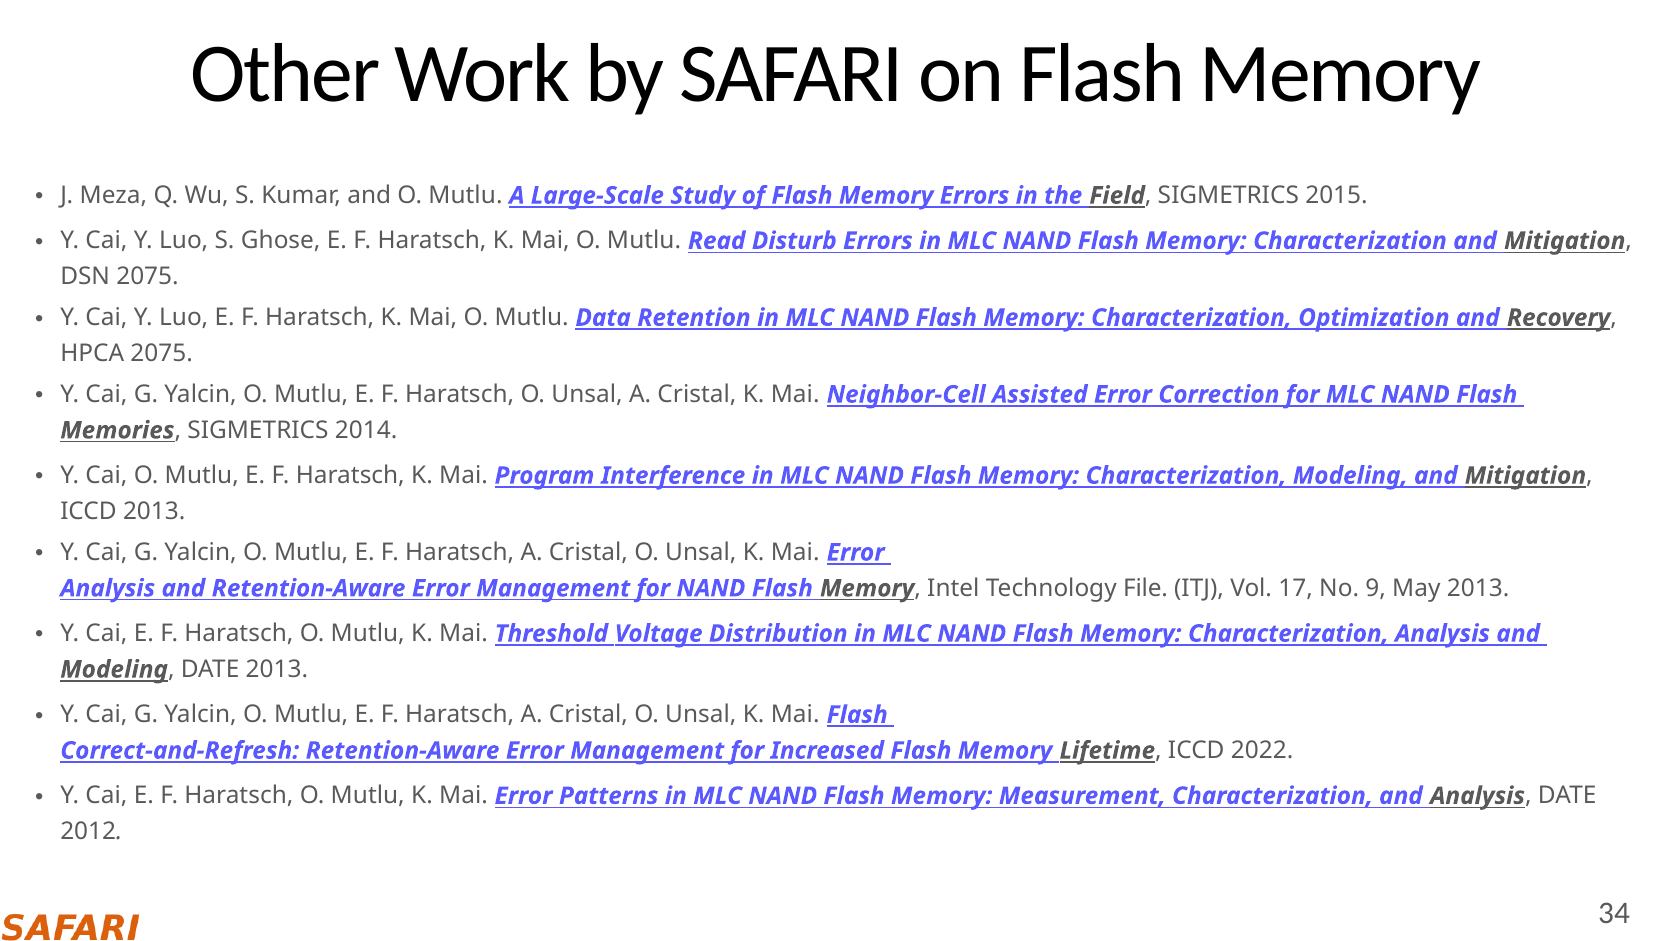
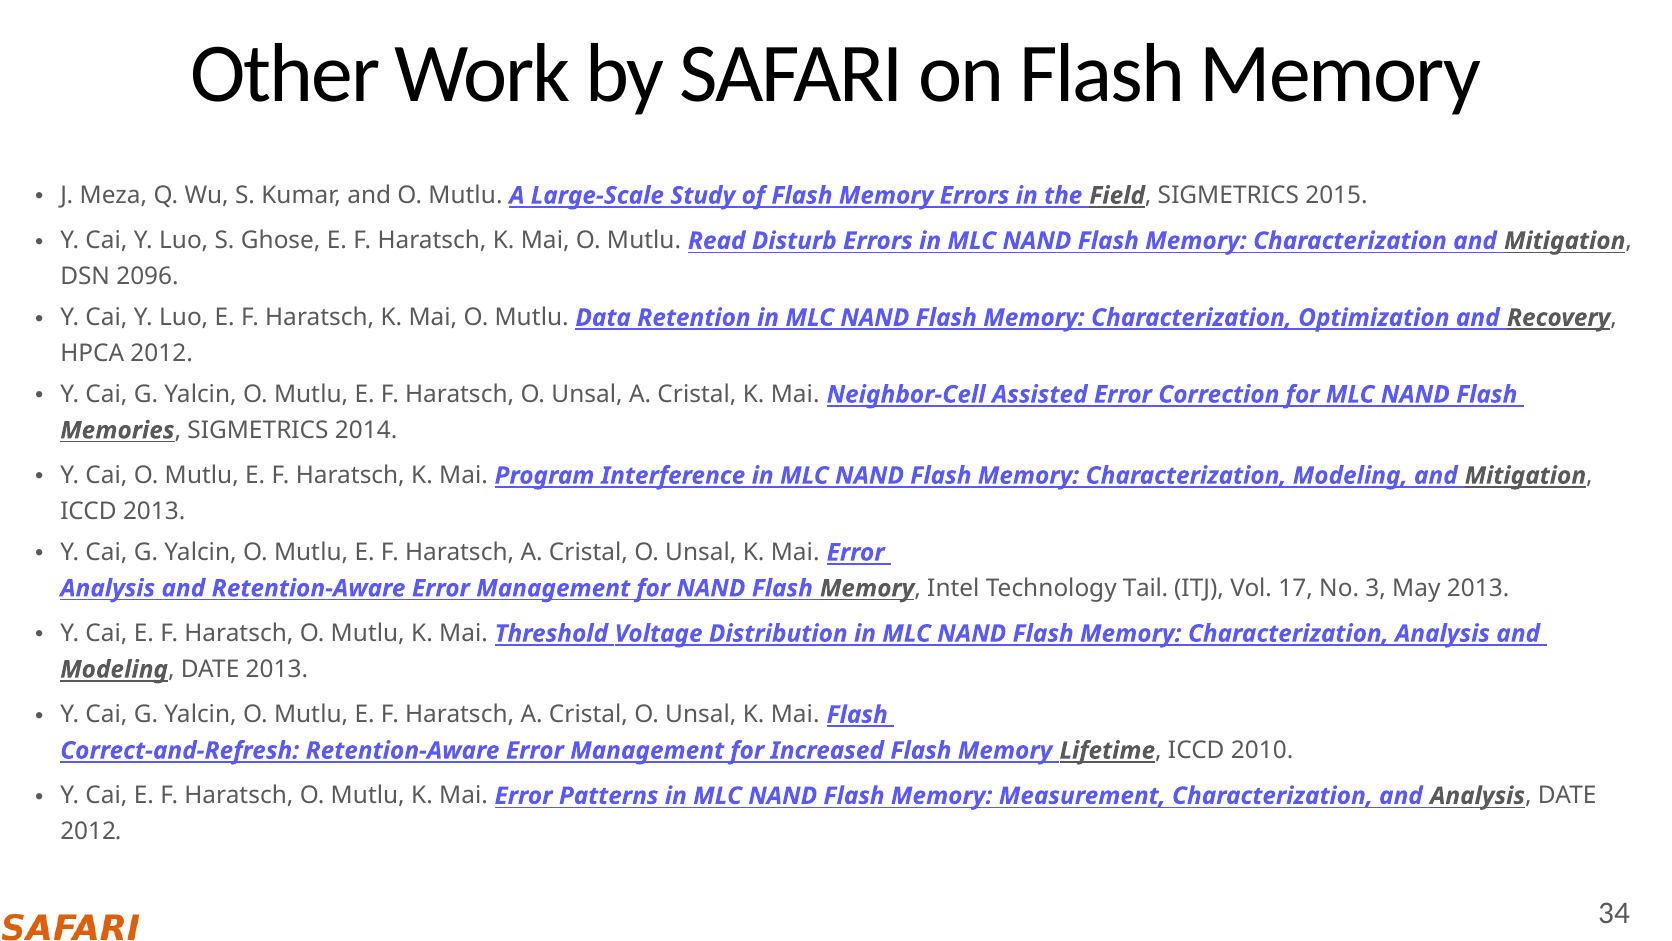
DSN 2075: 2075 -> 2096 (148, 276)
HPCA 2075: 2075 -> 2012 (162, 353)
File: File -> Tail (1146, 588)
9: 9 -> 3 (1376, 588)
2022: 2022 -> 2010 (1262, 750)
